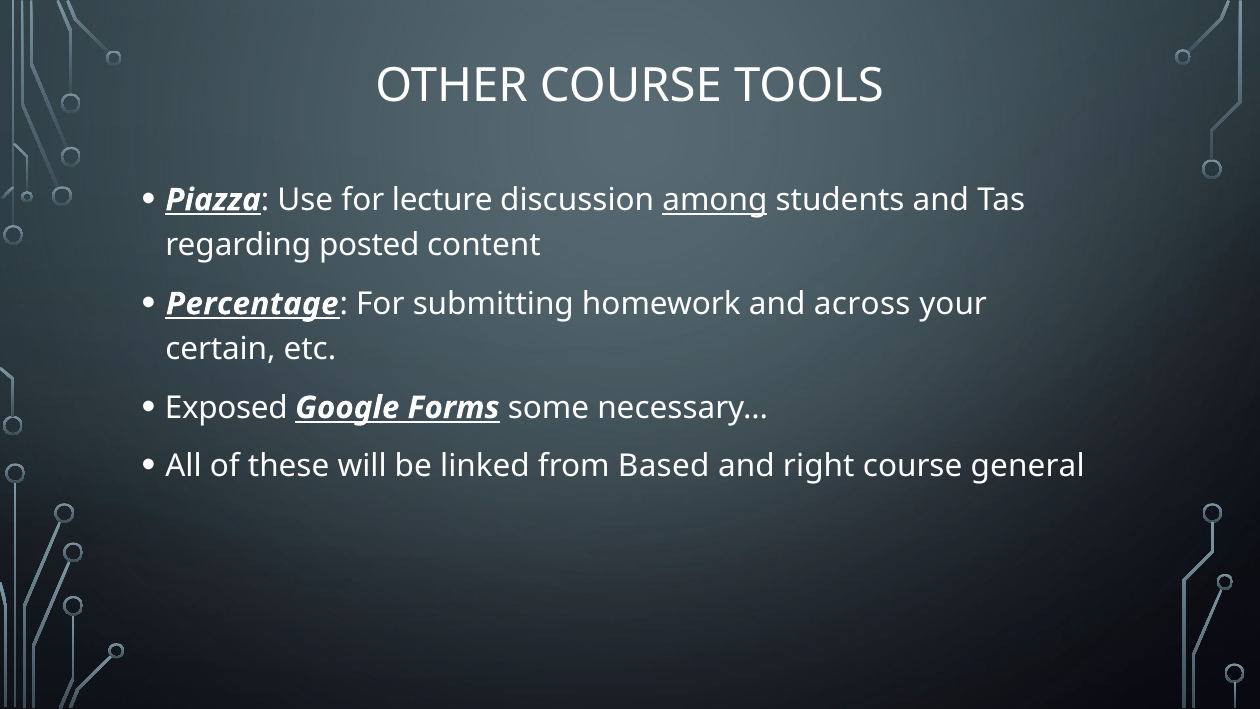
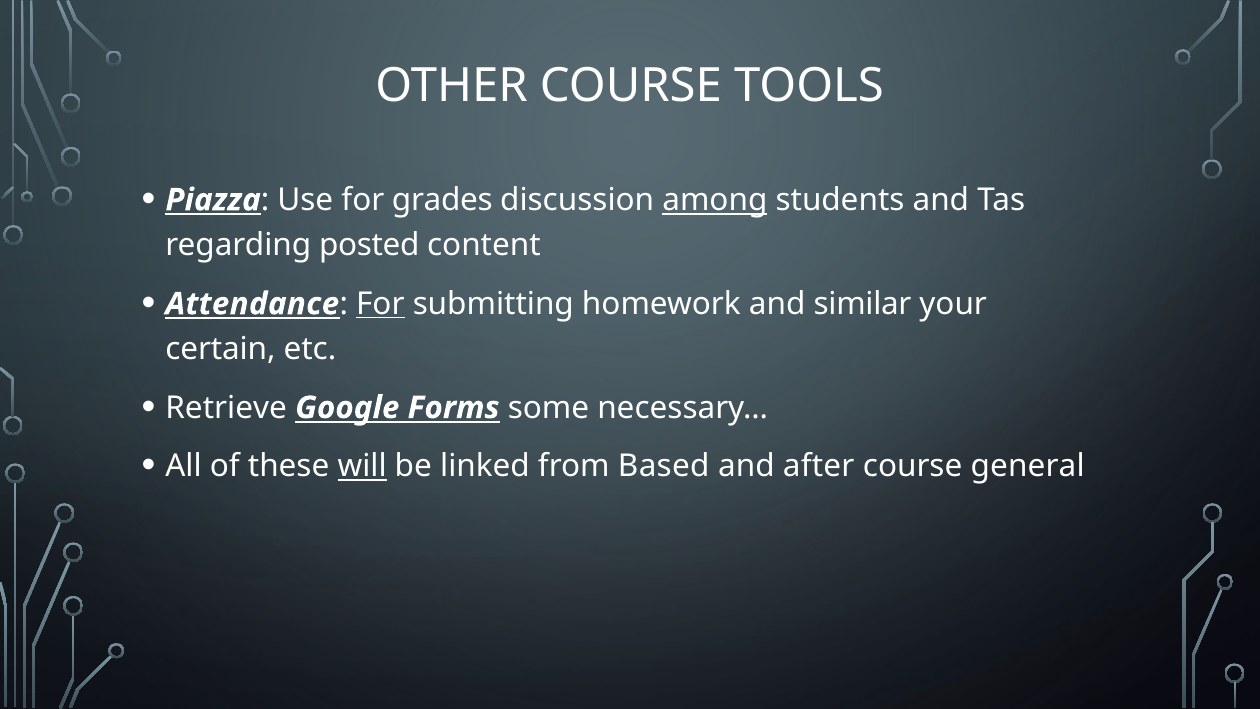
lecture: lecture -> grades (442, 200)
Percentage: Percentage -> Attendance (252, 304)
For underline: none -> present (380, 304)
across: across -> similar (863, 304)
Exposed: Exposed -> Retrieve (226, 408)
will underline: none -> present (362, 466)
right: right -> after (819, 466)
